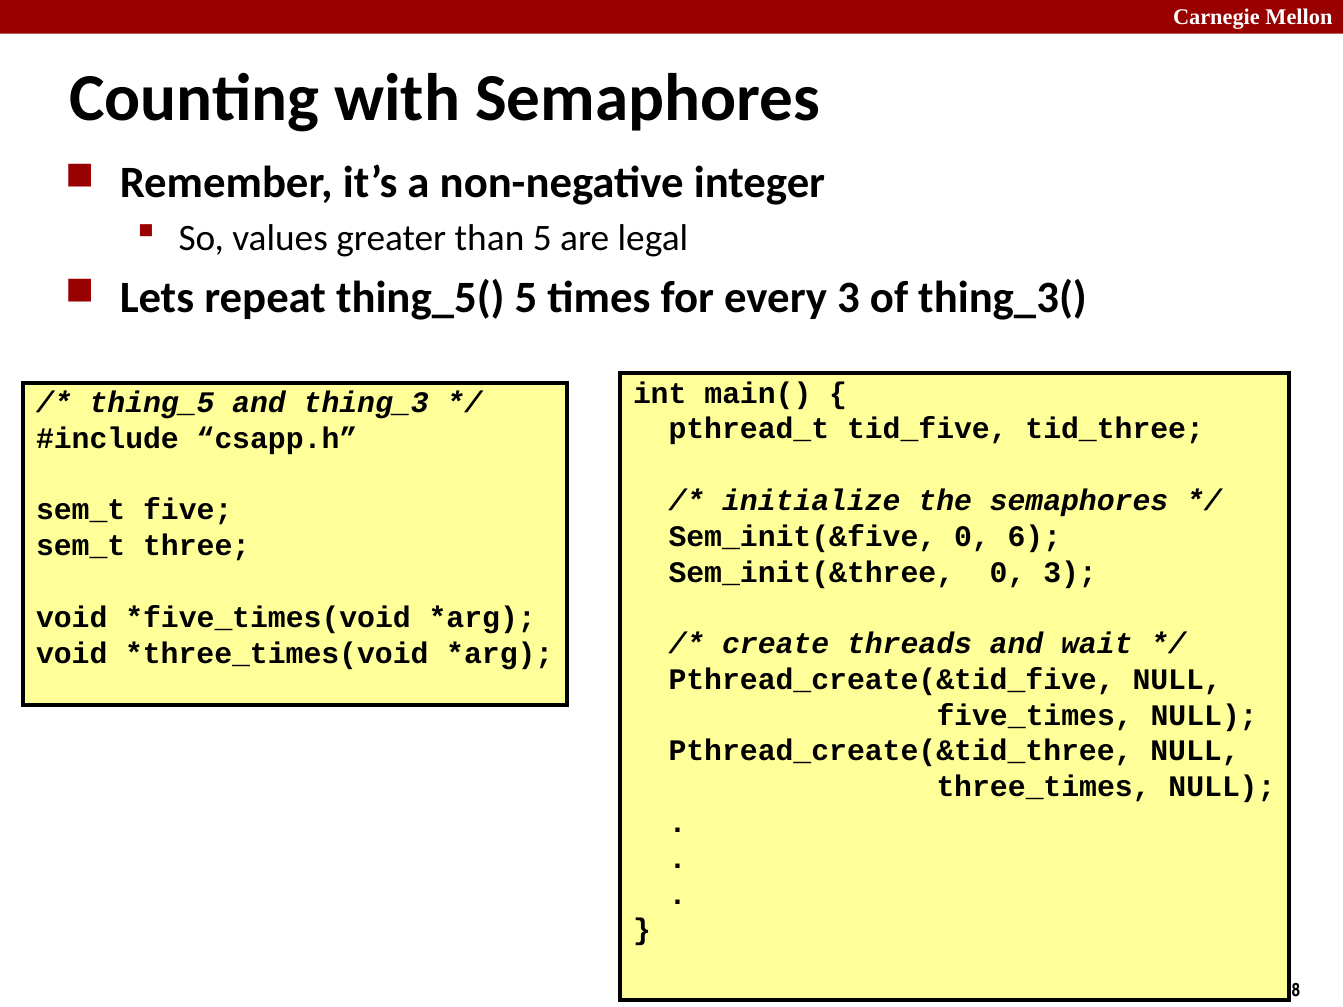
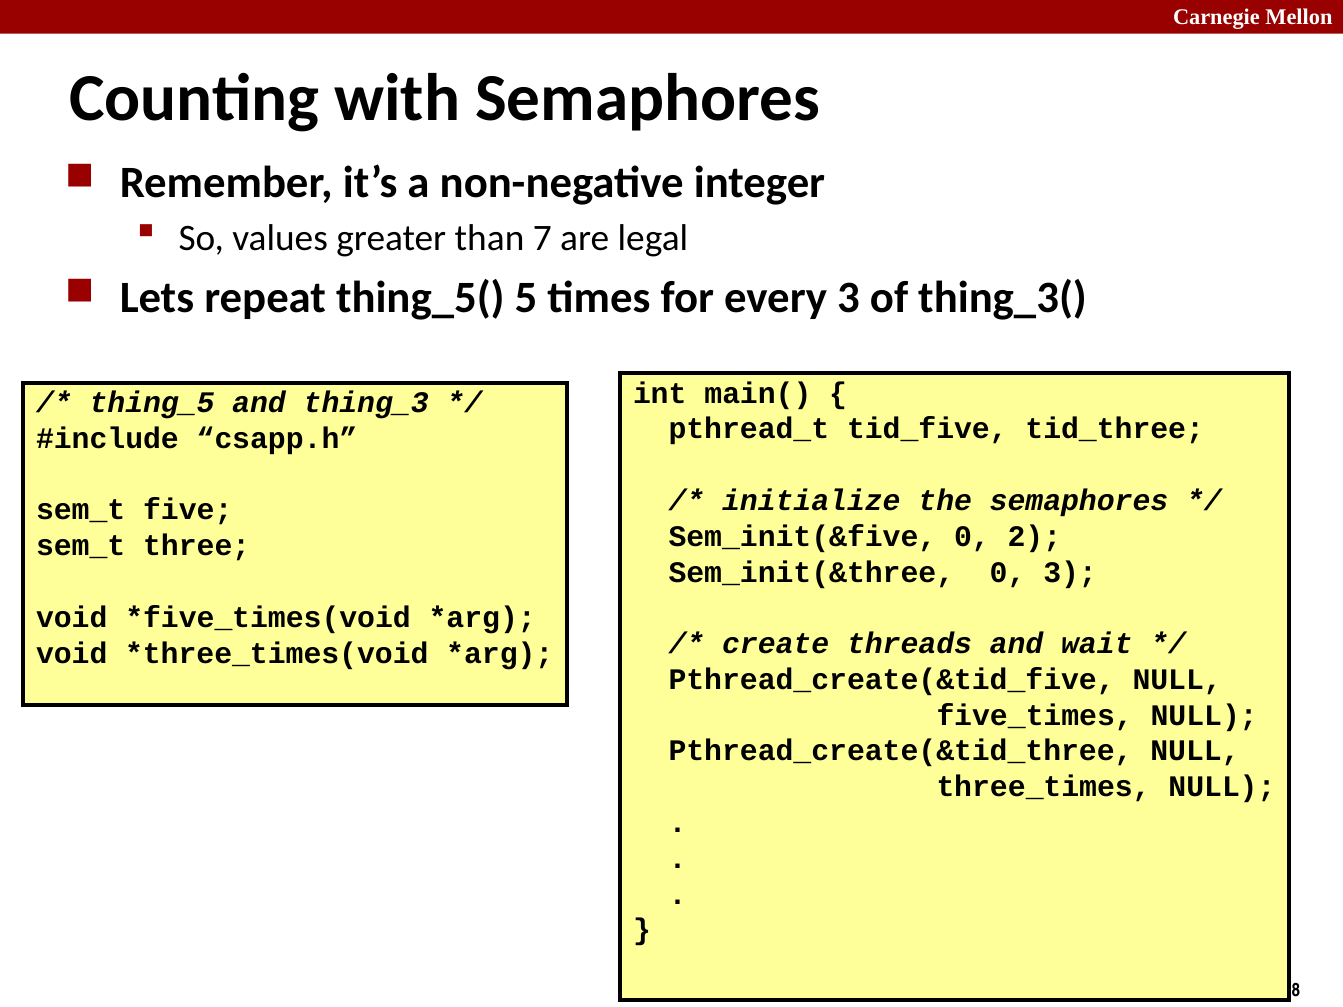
than 5: 5 -> 7 (542, 239)
6: 6 -> 2 (1034, 537)
